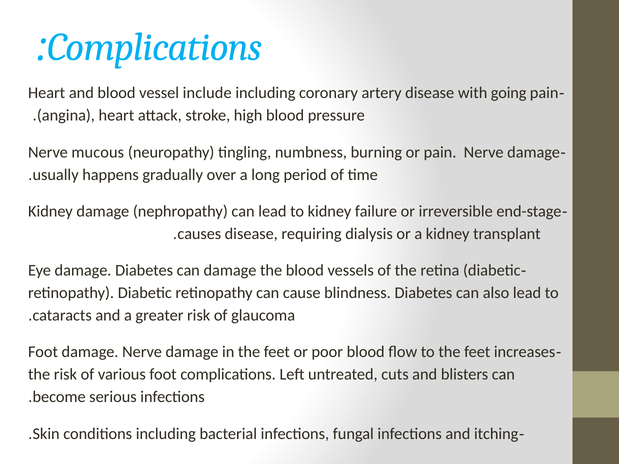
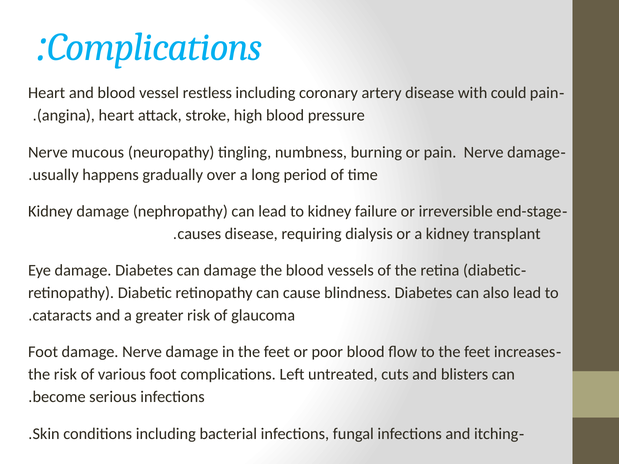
include: include -> restless (207, 93)
going: going -> could (509, 93)
